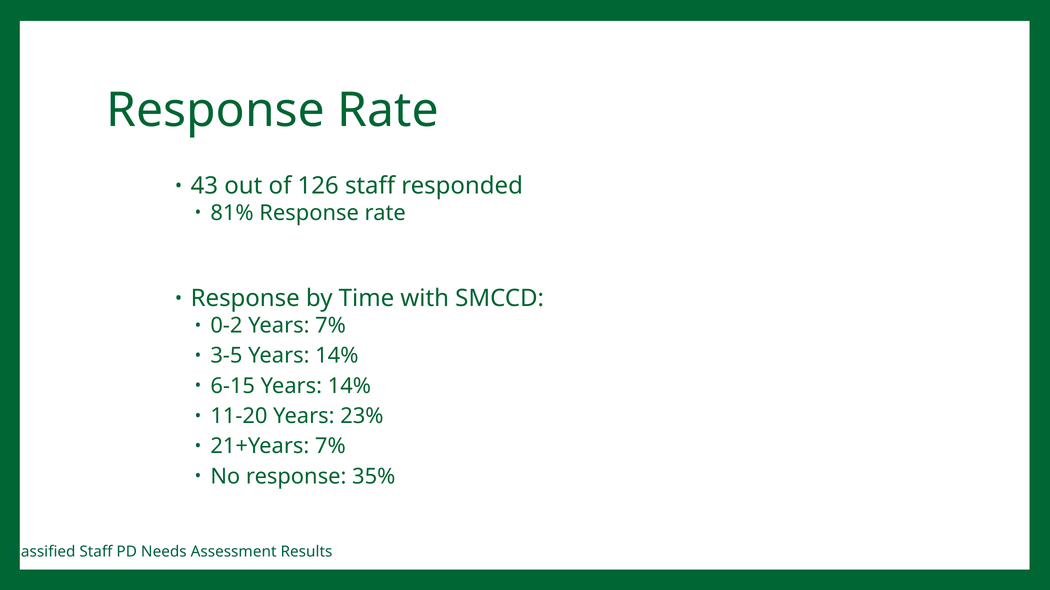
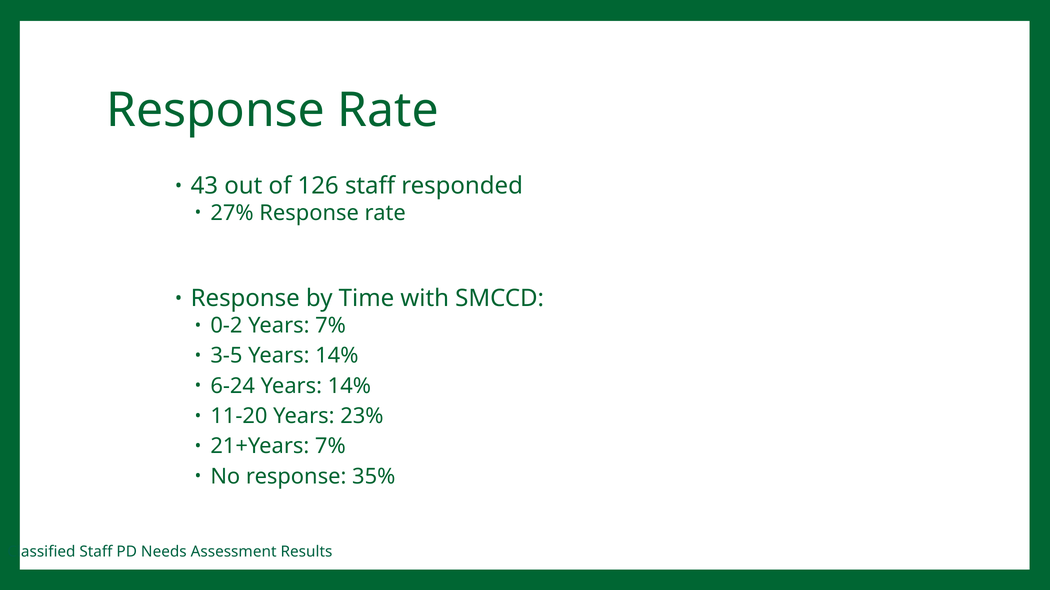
81%: 81% -> 27% (232, 213)
6-15: 6-15 -> 6-24 (233, 386)
